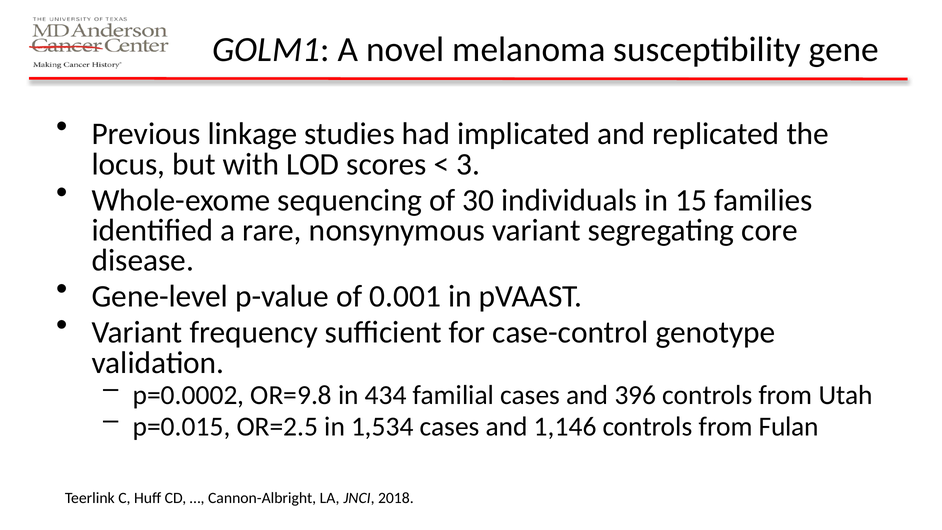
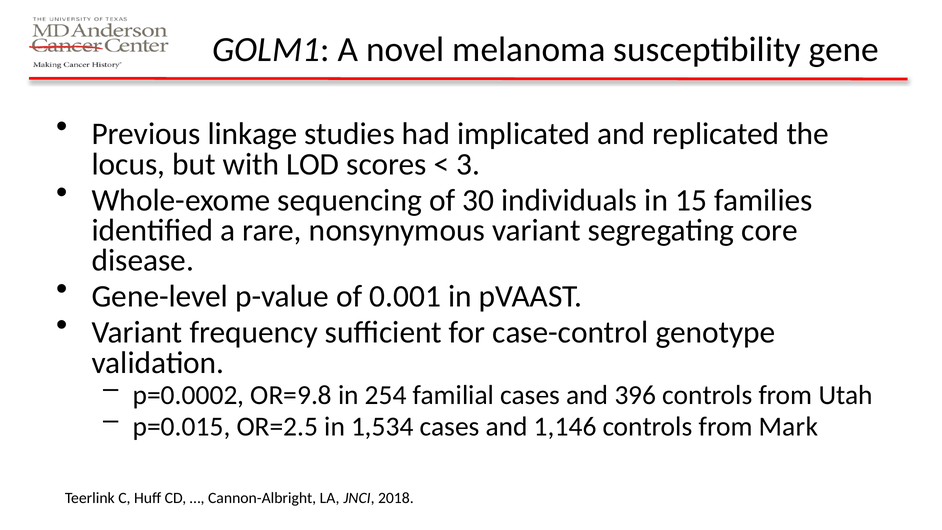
434: 434 -> 254 (386, 395)
Fulan: Fulan -> Mark (788, 427)
